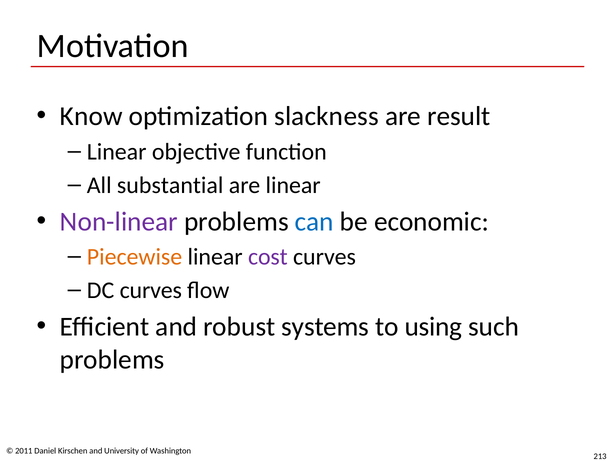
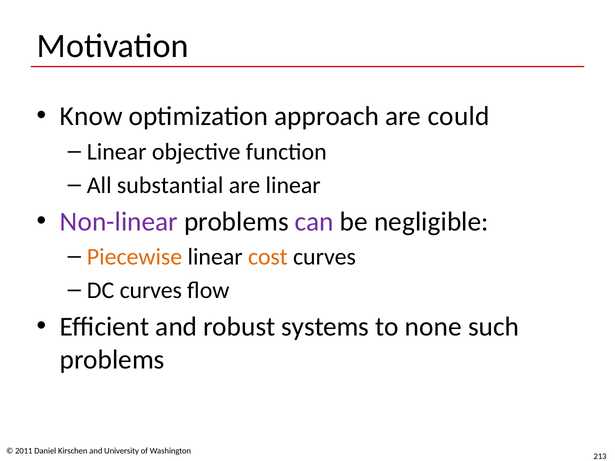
slackness: slackness -> approach (327, 116)
result: result -> could (459, 116)
can colour: blue -> purple (314, 222)
economic: economic -> negligible (431, 222)
cost colour: purple -> orange (268, 257)
using: using -> none (433, 327)
